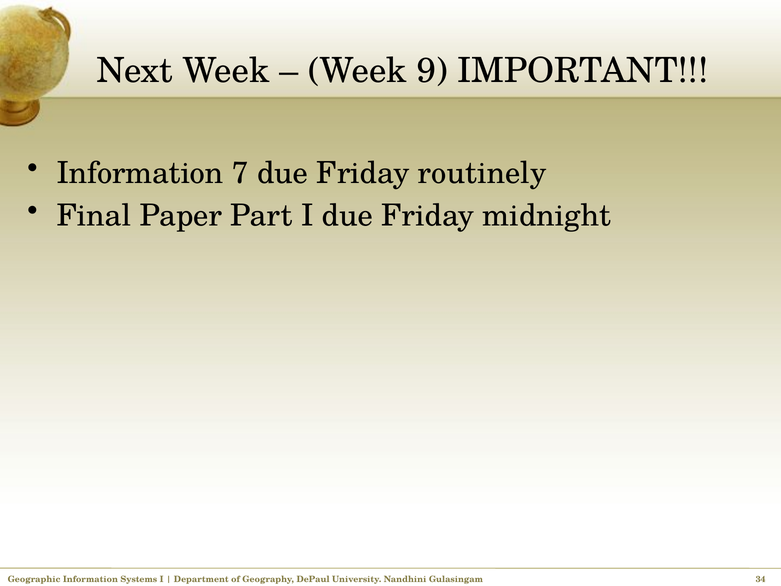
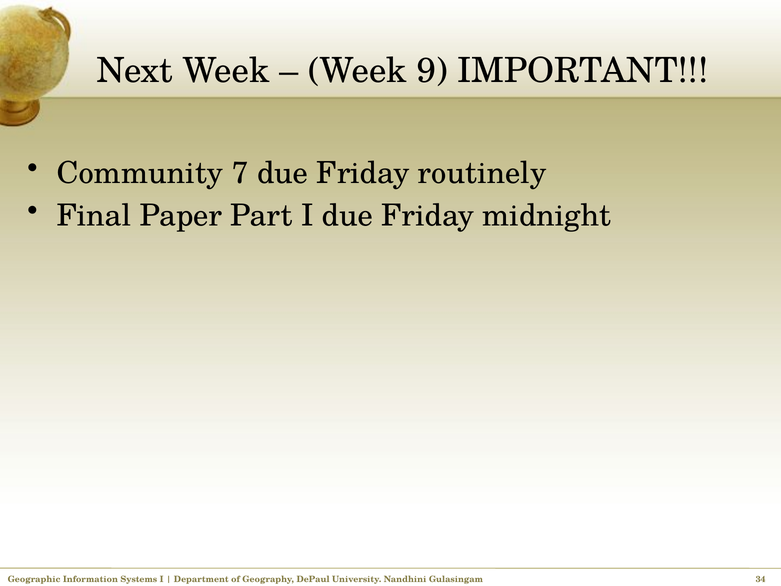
Information: Information -> Community (140, 173)
